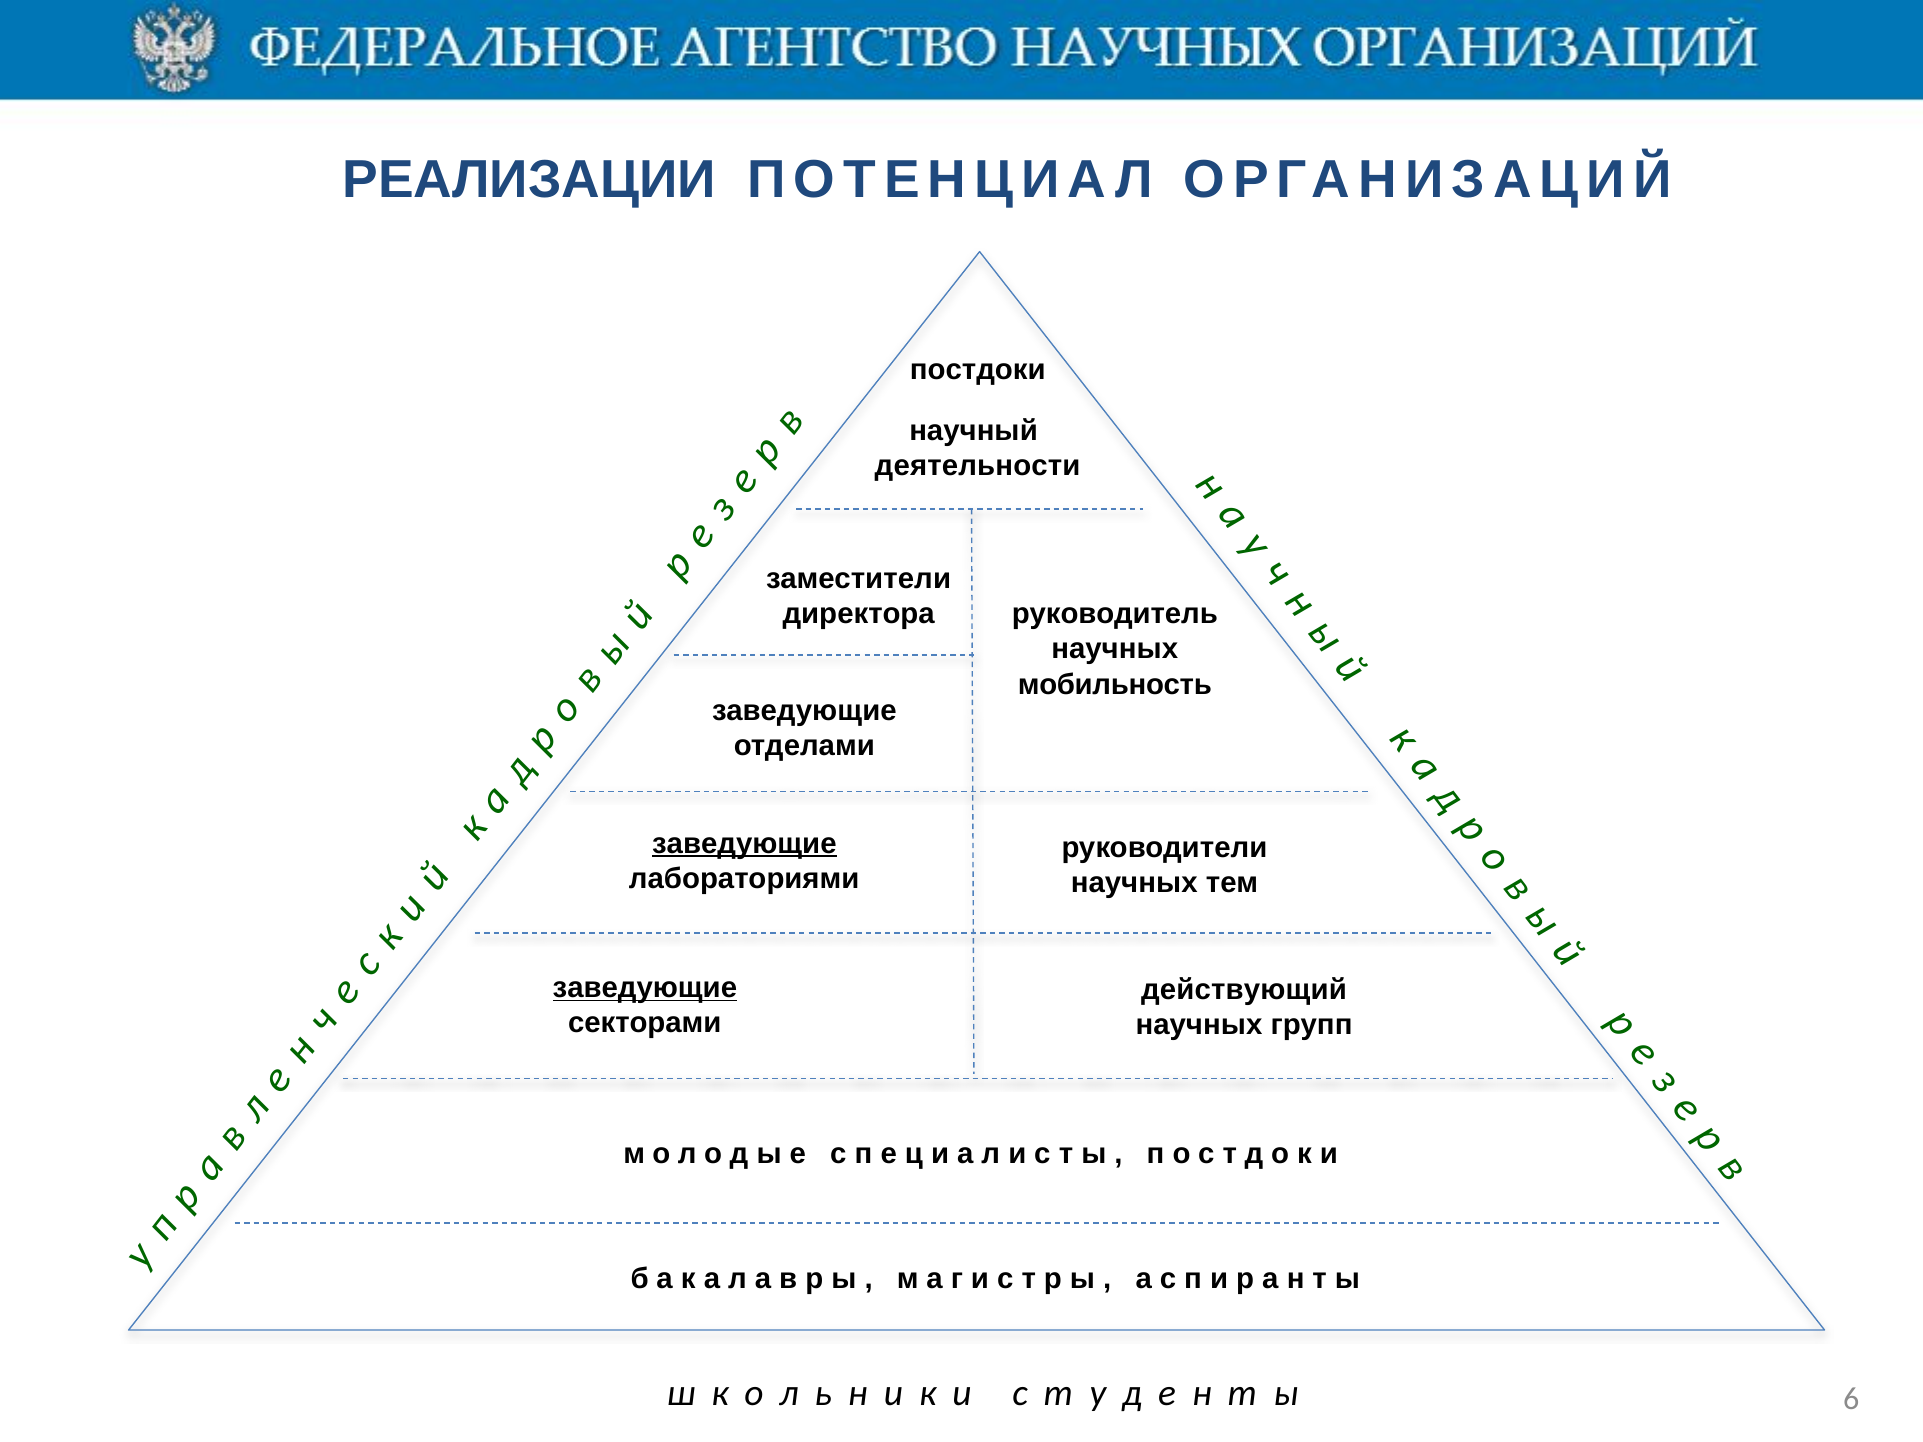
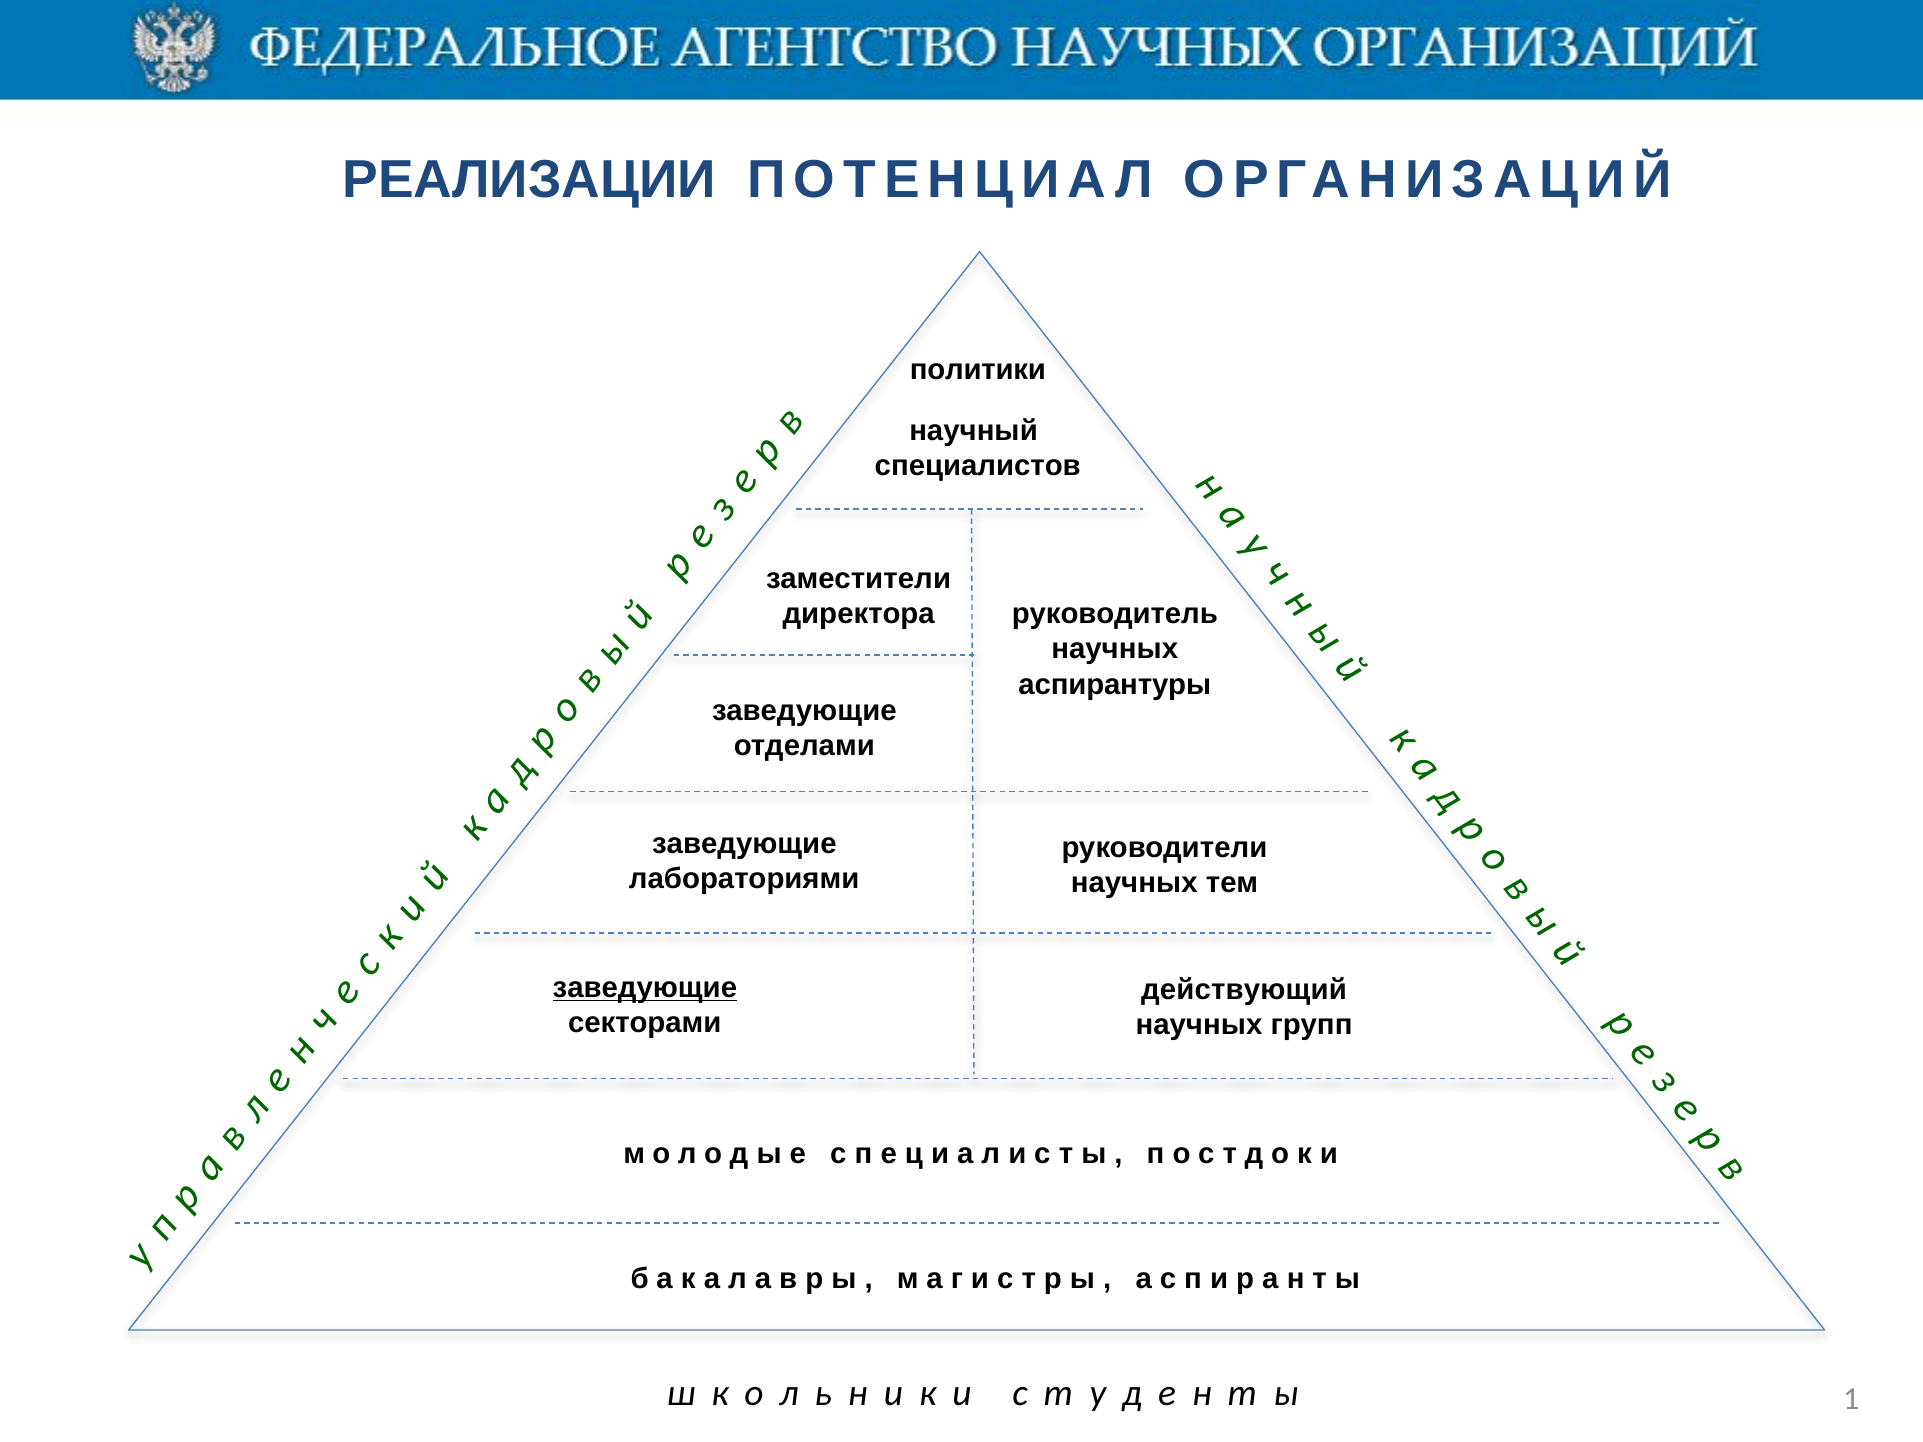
постдоки: постдоки -> политики (978, 370)
деятельности: деятельности -> специалистов (978, 466)
мобильность: мобильность -> аспирантуры (1115, 684)
заведующие underline: present -> none (744, 844)
6: 6 -> 1 (1851, 1399)
